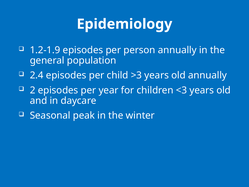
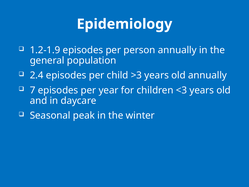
2: 2 -> 7 (33, 90)
